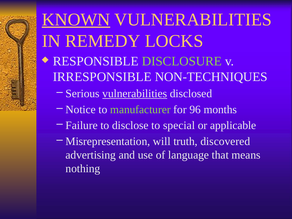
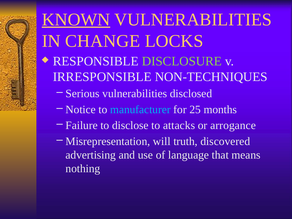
REMEDY: REMEDY -> CHANGE (103, 41)
vulnerabilities underline: present -> none (135, 94)
manufacturer colour: light green -> light blue (140, 110)
96: 96 -> 25 (195, 110)
special: special -> attacks (179, 125)
applicable: applicable -> arrogance (233, 125)
